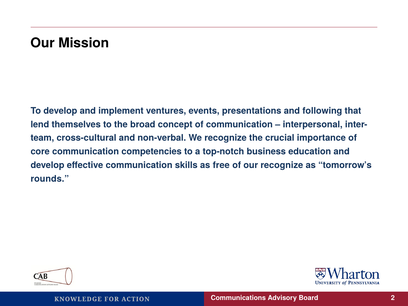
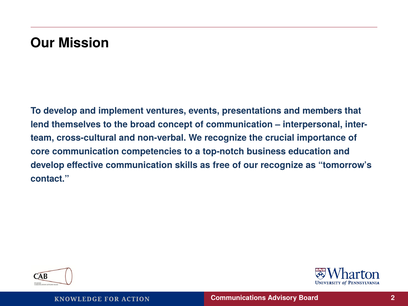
following: following -> members (322, 111)
rounds: rounds -> contact (50, 179)
